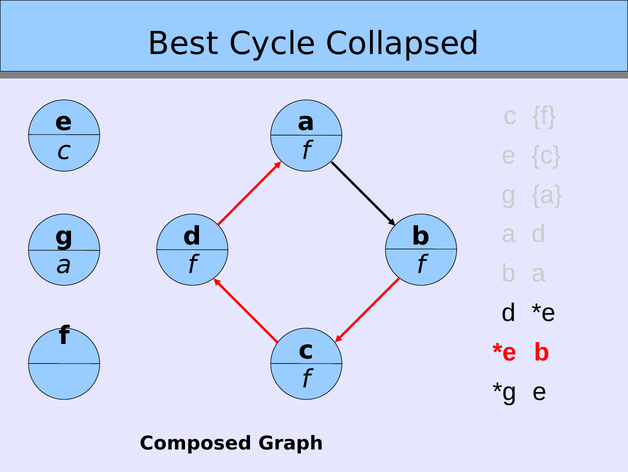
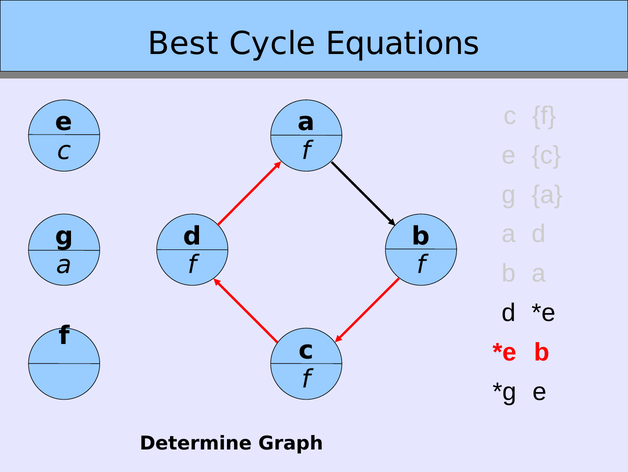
Collapsed: Collapsed -> Equations (403, 44)
Composed: Composed -> Determine (196, 443)
